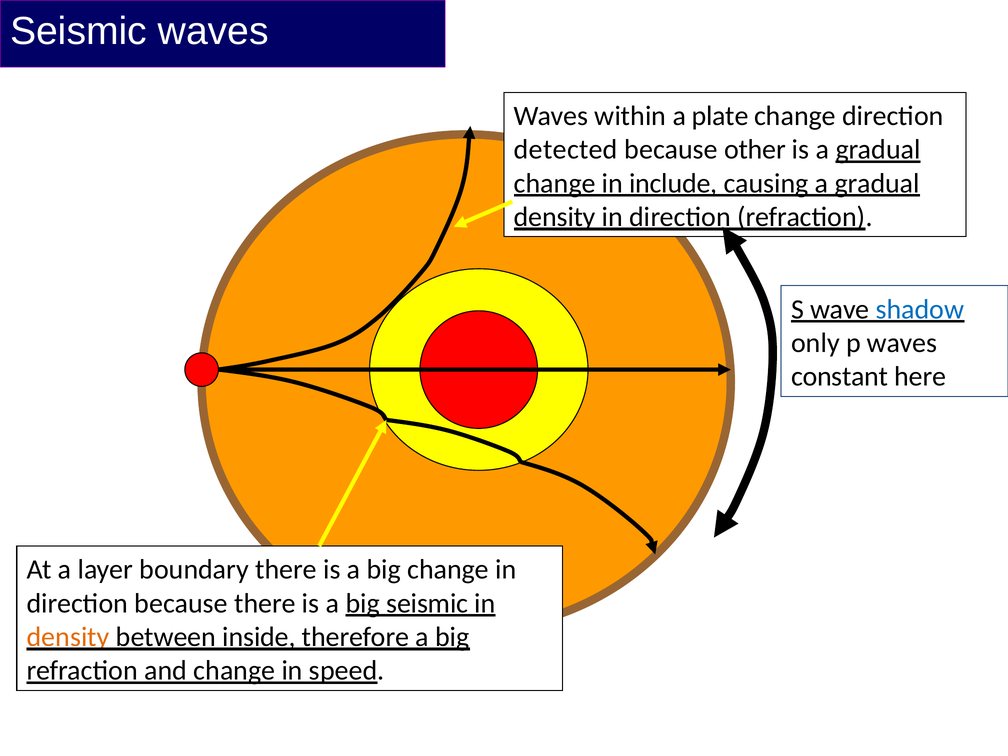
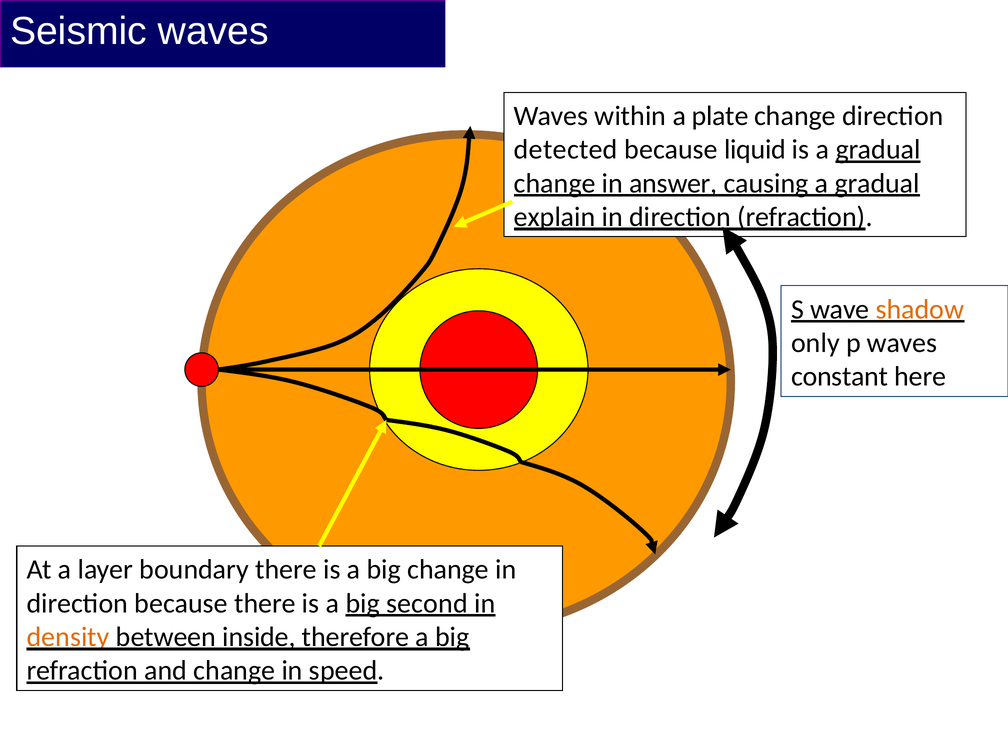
other: other -> liquid (755, 150)
include: include -> answer (673, 183)
density: density -> explain (555, 217)
shadow colour: blue -> orange (920, 309)
big seismic: seismic -> second (427, 603)
